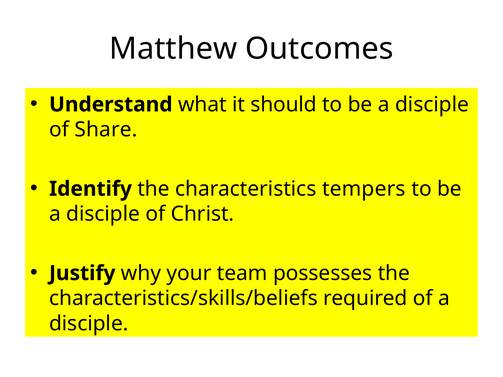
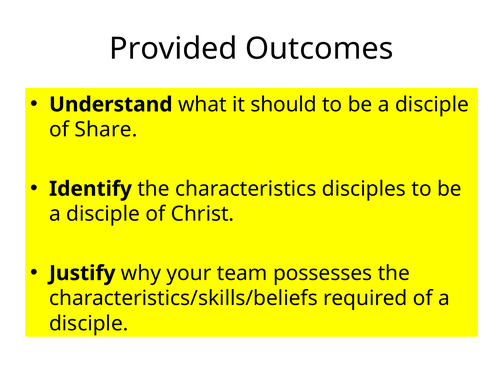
Matthew: Matthew -> Provided (173, 49)
tempers: tempers -> disciples (364, 189)
